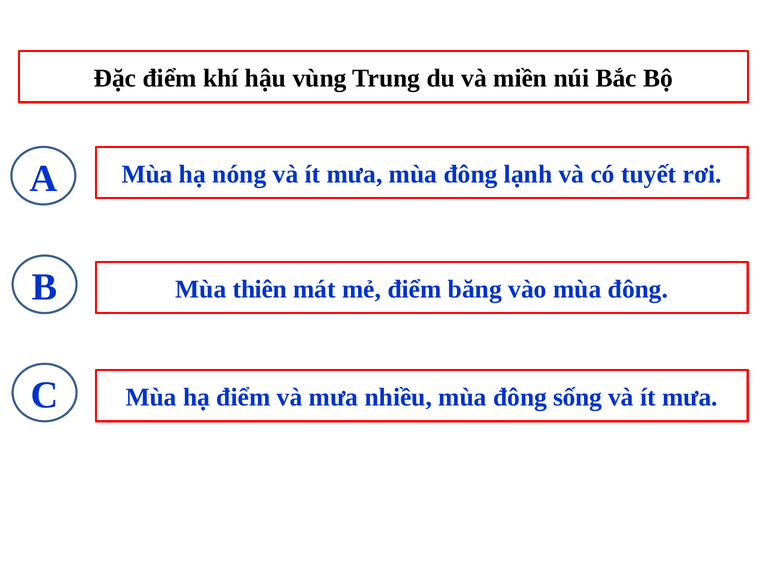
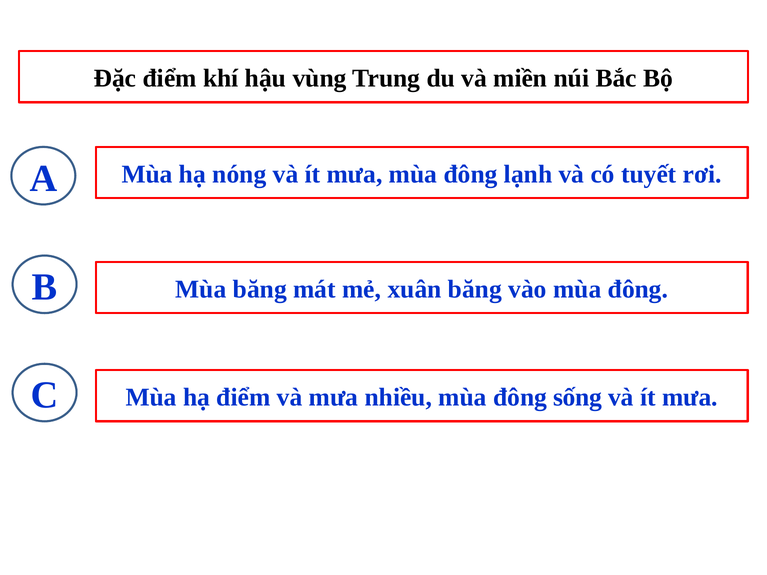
Mùa thiên: thiên -> băng (260, 289)
mẻ điểm: điểm -> xuân (415, 289)
